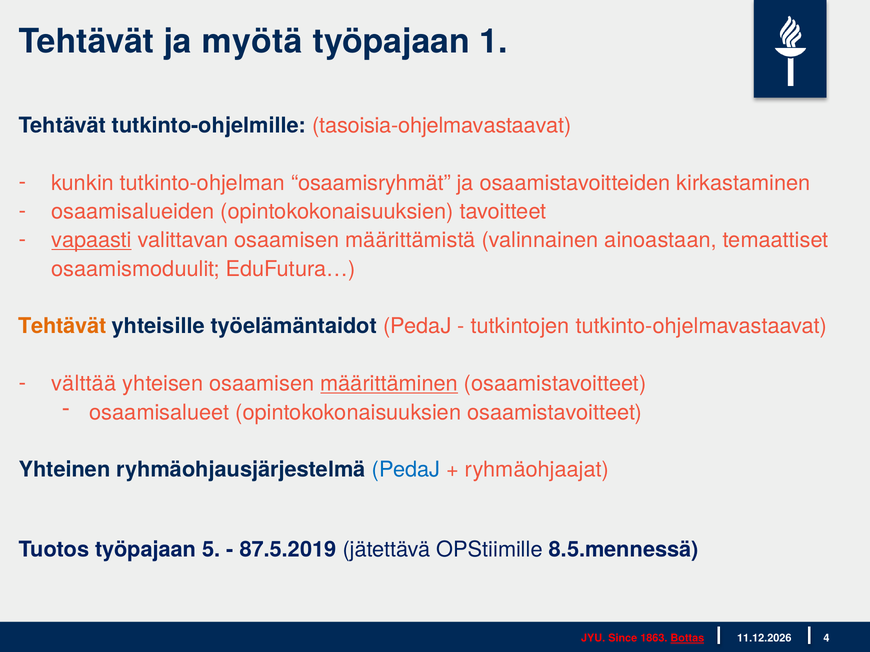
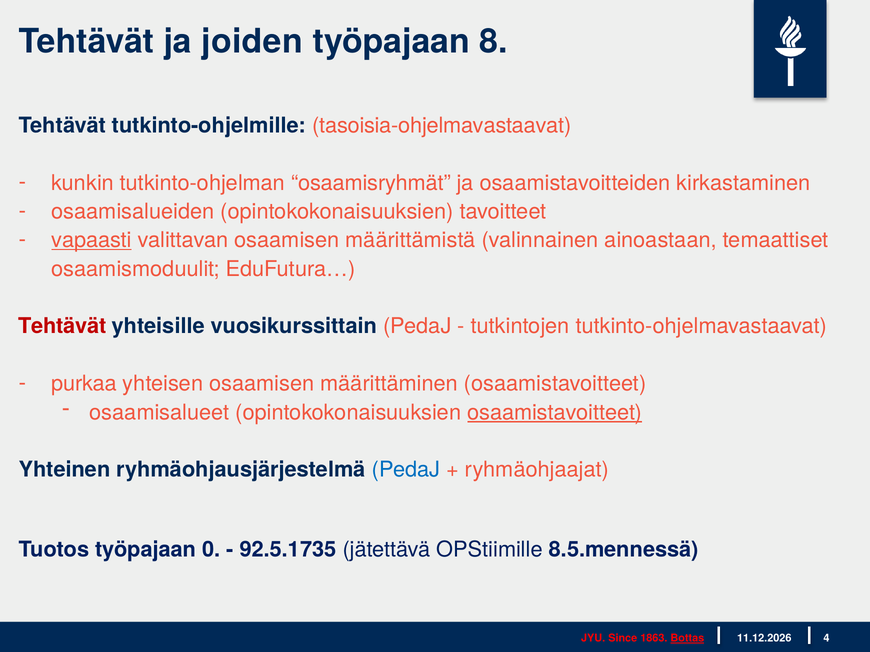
myötä: myötä -> joiden (252, 42)
1: 1 -> 8 (493, 42)
Tehtävät colour: orange -> red (62, 327)
työelämäntaidot: työelämäntaidot -> vuosikurssittain (294, 327)
välttää: välttää -> purkaa (84, 384)
määrittäminen underline: present -> none (389, 384)
osaamistavoitteet underline: none -> present (555, 413)
5: 5 -> 0 (211, 550)
87.5.2019: 87.5.2019 -> 92.5.1735 (288, 550)
